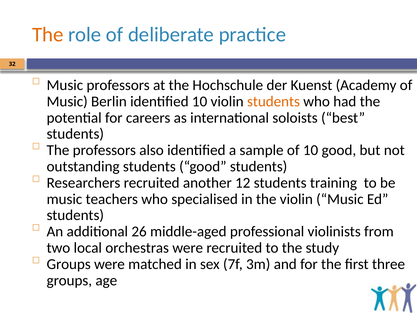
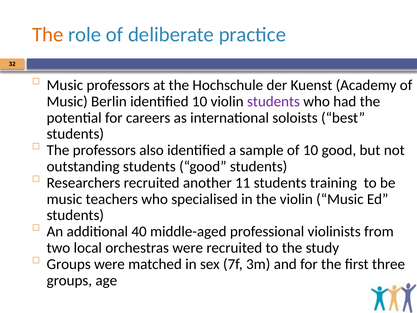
students colour: orange -> purple (273, 101)
12: 12 -> 11 (243, 183)
26: 26 -> 40 (139, 231)
